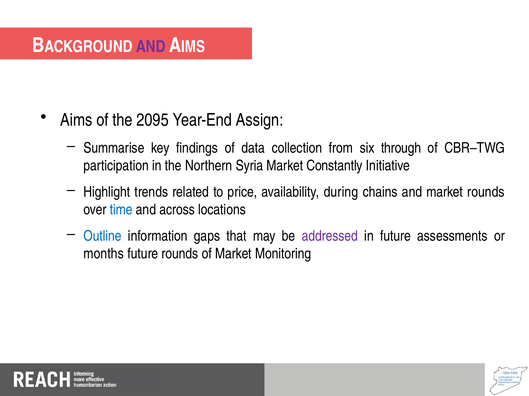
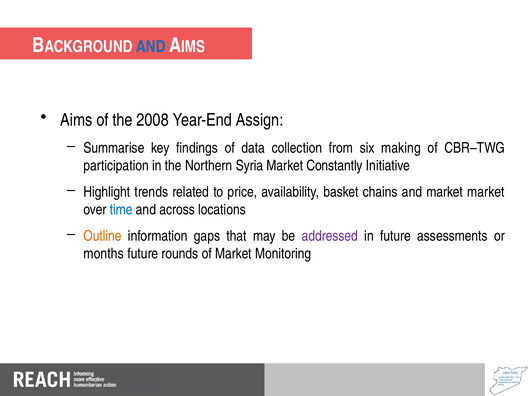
AND colour: purple -> blue (151, 47)
2095: 2095 -> 2008 (153, 120)
through: through -> making (401, 148)
during: during -> basket (341, 192)
market rounds: rounds -> market (486, 192)
Outline colour: blue -> orange (103, 236)
